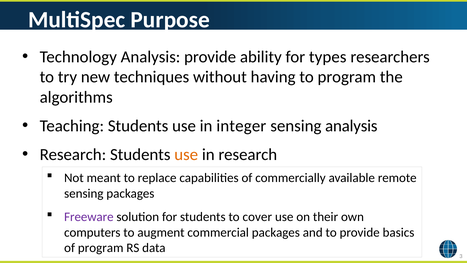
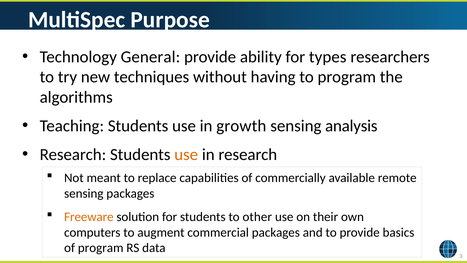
Technology Analysis: Analysis -> General (150, 57)
integer: integer -> growth (241, 126)
Freeware colour: purple -> orange (89, 217)
cover: cover -> other (257, 217)
